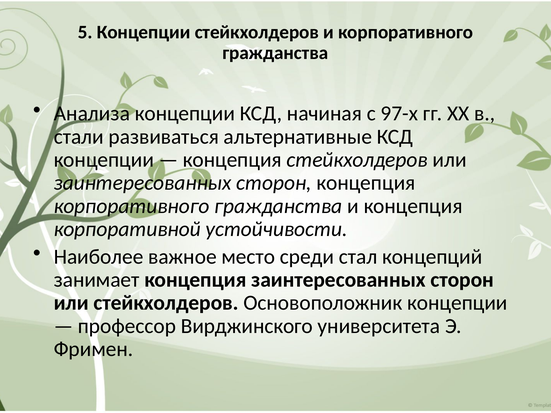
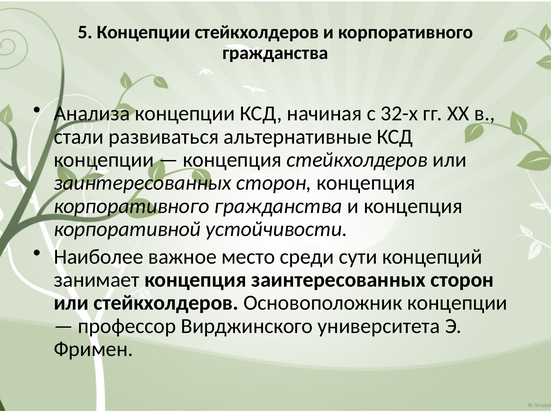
97-х: 97-х -> 32-х (399, 114)
стал: стал -> сути (358, 257)
